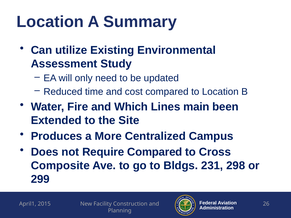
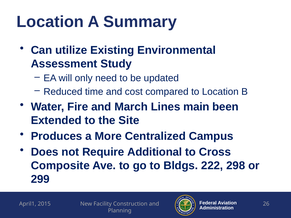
Which: Which -> March (131, 107)
Require Compared: Compared -> Additional (155, 152)
231: 231 -> 222 (212, 166)
